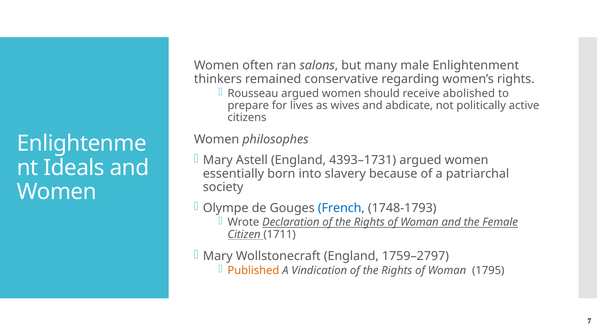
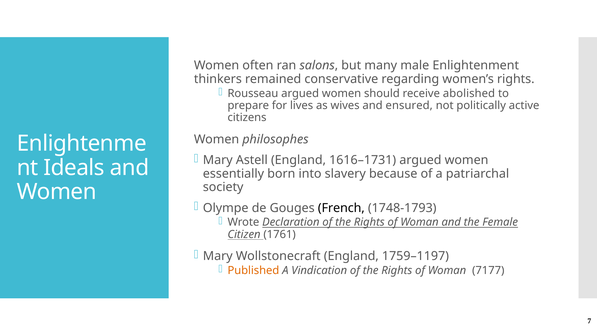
abdicate: abdicate -> ensured (409, 105)
4393–1731: 4393–1731 -> 1616–1731 (363, 160)
French colour: blue -> black (341, 208)
1711: 1711 -> 1761 (280, 234)
1759–2797: 1759–2797 -> 1759–1197 (415, 256)
1795: 1795 -> 7177 (488, 270)
